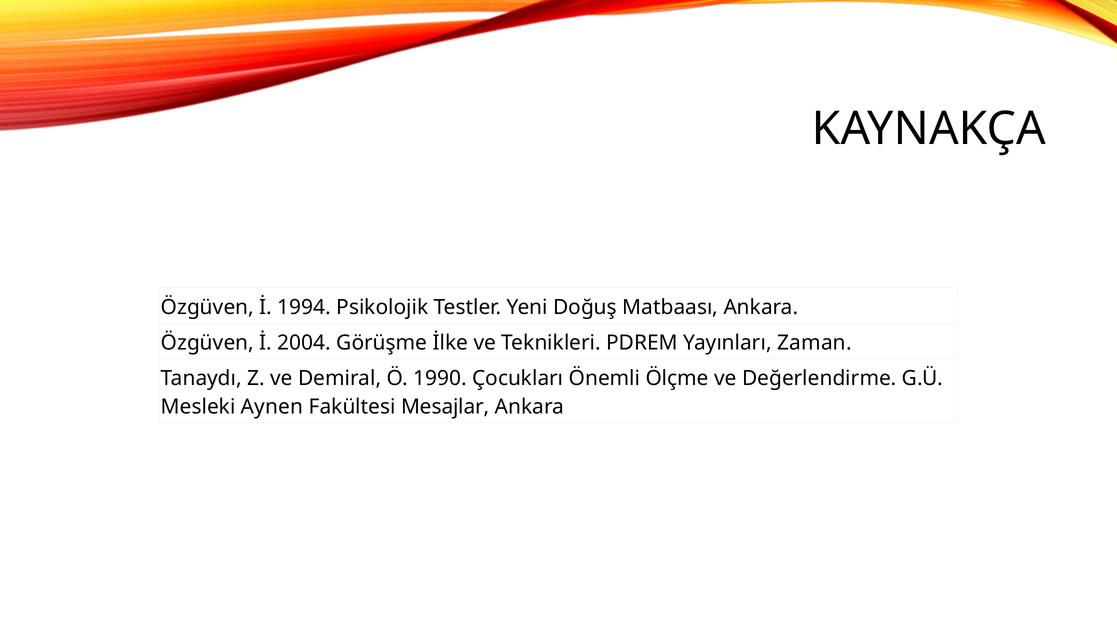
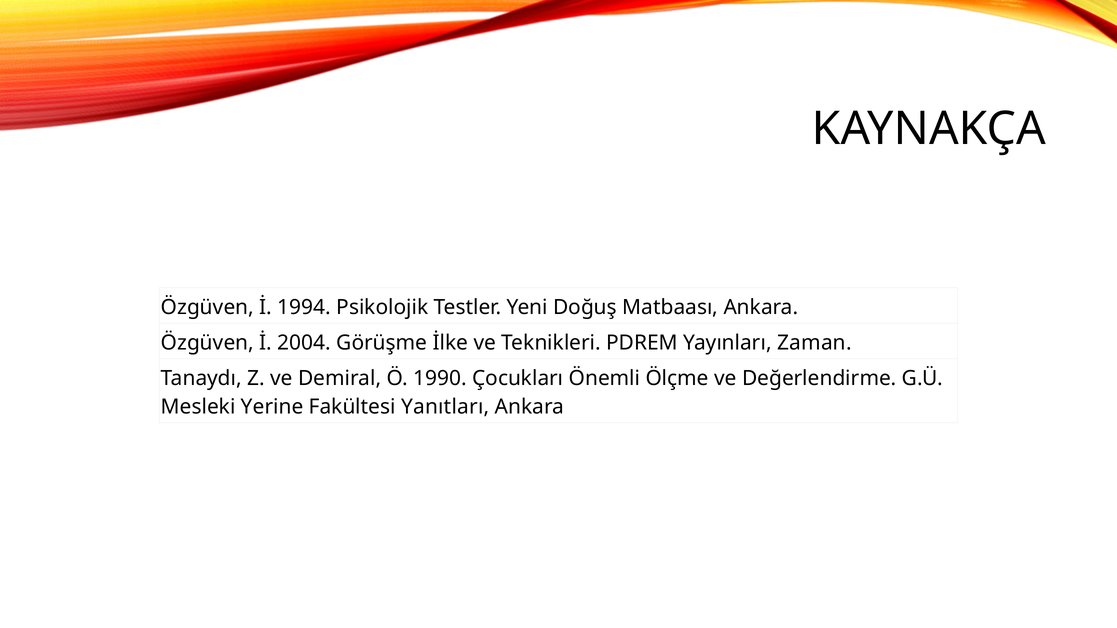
Aynen: Aynen -> Yerine (272, 407)
Mesajlar: Mesajlar -> Yanıtları (445, 407)
